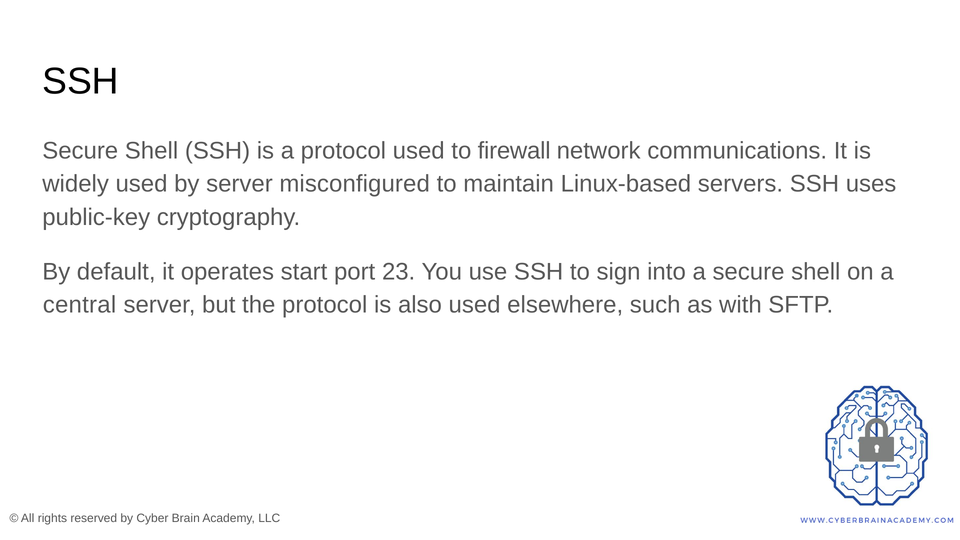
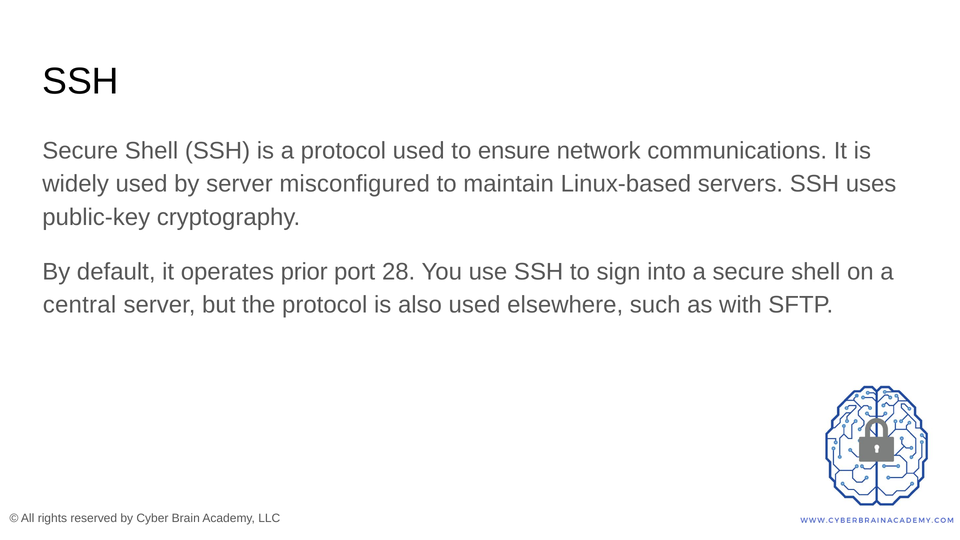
firewall: firewall -> ensure (514, 151)
start: start -> prior (304, 272)
23: 23 -> 28 (399, 272)
